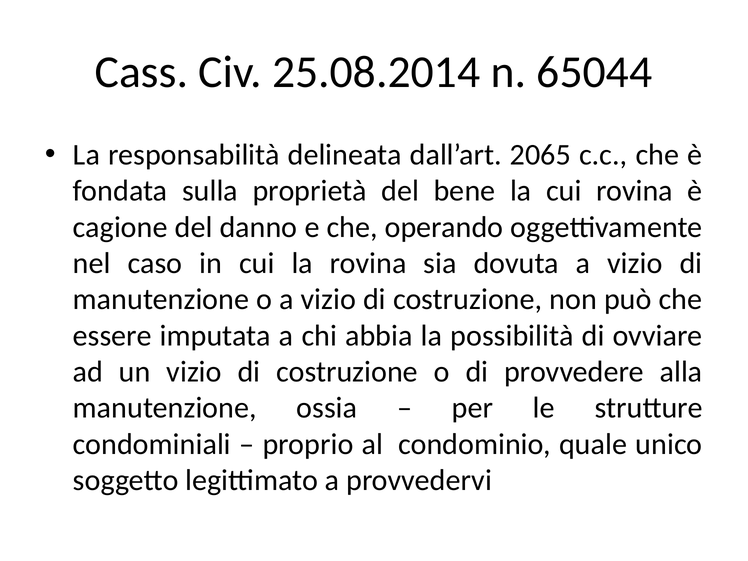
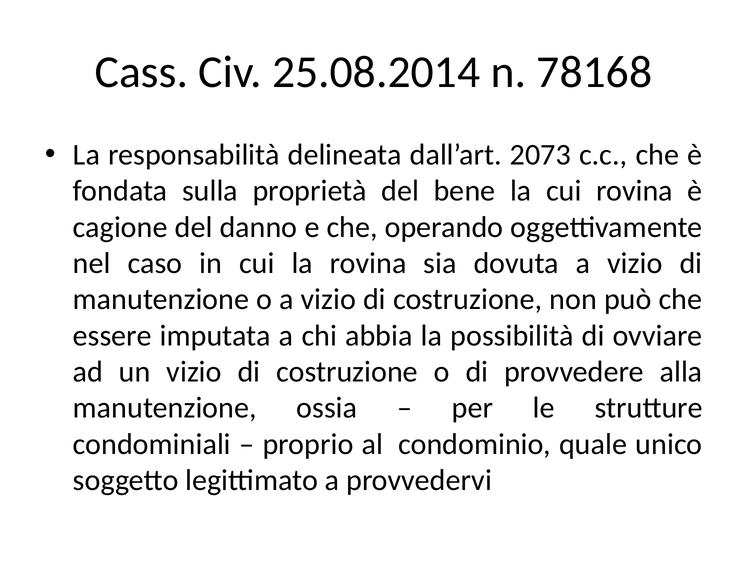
65044: 65044 -> 78168 (594, 72)
2065: 2065 -> 2073 (540, 155)
